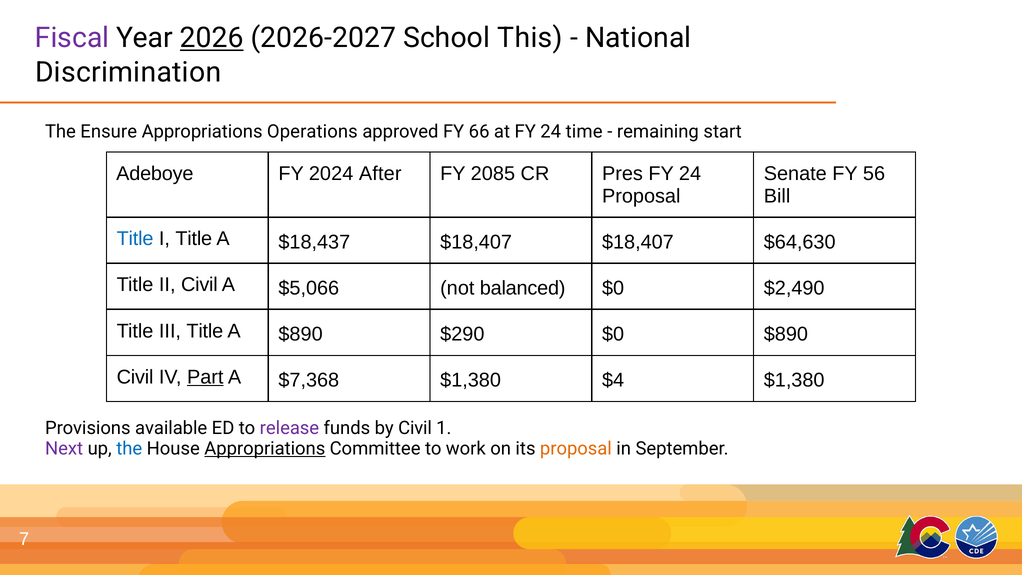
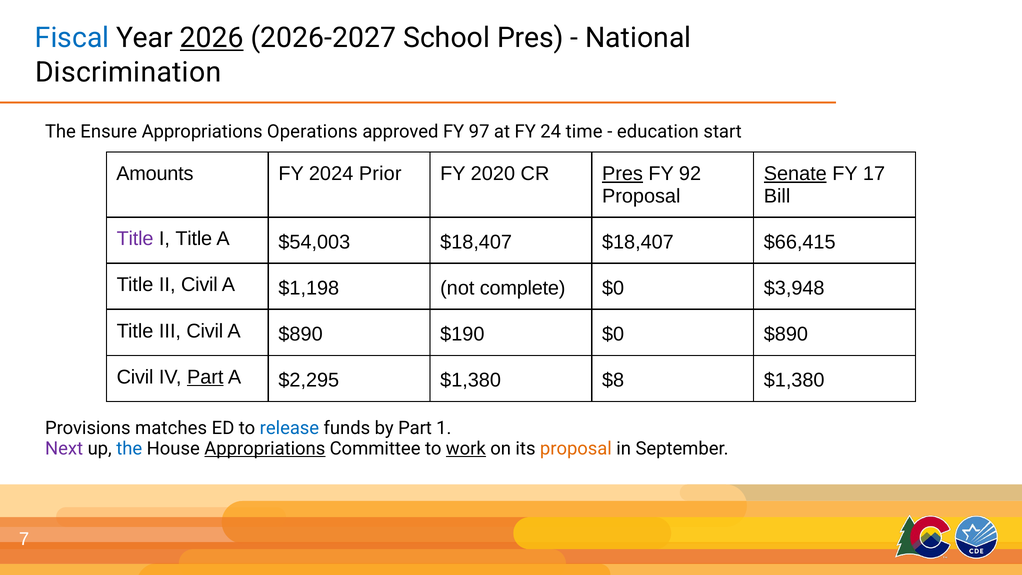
Fiscal colour: purple -> blue (72, 38)
School This: This -> Pres (530, 38)
66: 66 -> 97 (479, 131)
remaining: remaining -> education (658, 131)
Adeboye: Adeboye -> Amounts (155, 174)
After: After -> Prior (380, 174)
2085: 2085 -> 2020 (493, 174)
Pres underline: none -> present (622, 174)
24: 24 -> 92 (690, 174)
Senate underline: none -> present (795, 174)
56: 56 -> 17 (874, 174)
Title colour: blue -> purple (135, 239)
$18,437: $18,437 -> $54,003 (314, 242)
$64,630: $64,630 -> $66,415 (800, 242)
$5,066: $5,066 -> $1,198 (309, 288)
balanced: balanced -> complete (523, 288)
$2,490: $2,490 -> $3,948 (794, 288)
III Title: Title -> Civil (205, 331)
$290: $290 -> $190 (462, 334)
$7,368: $7,368 -> $2,295 (309, 380)
$4: $4 -> $8 (613, 380)
available: available -> matches (171, 428)
release colour: purple -> blue (289, 428)
by Civil: Civil -> Part (415, 428)
work underline: none -> present (466, 448)
